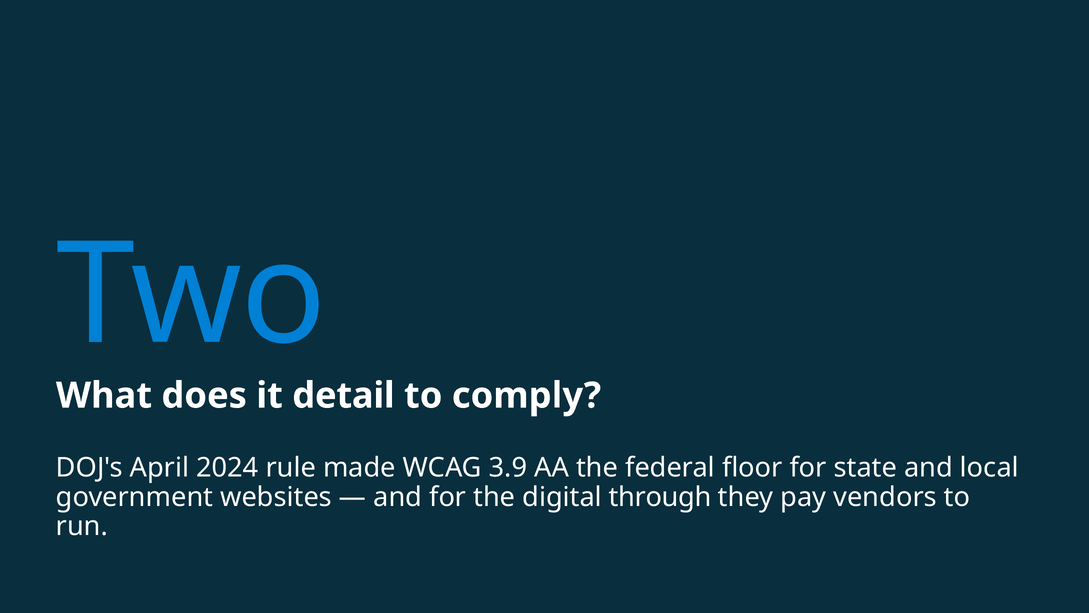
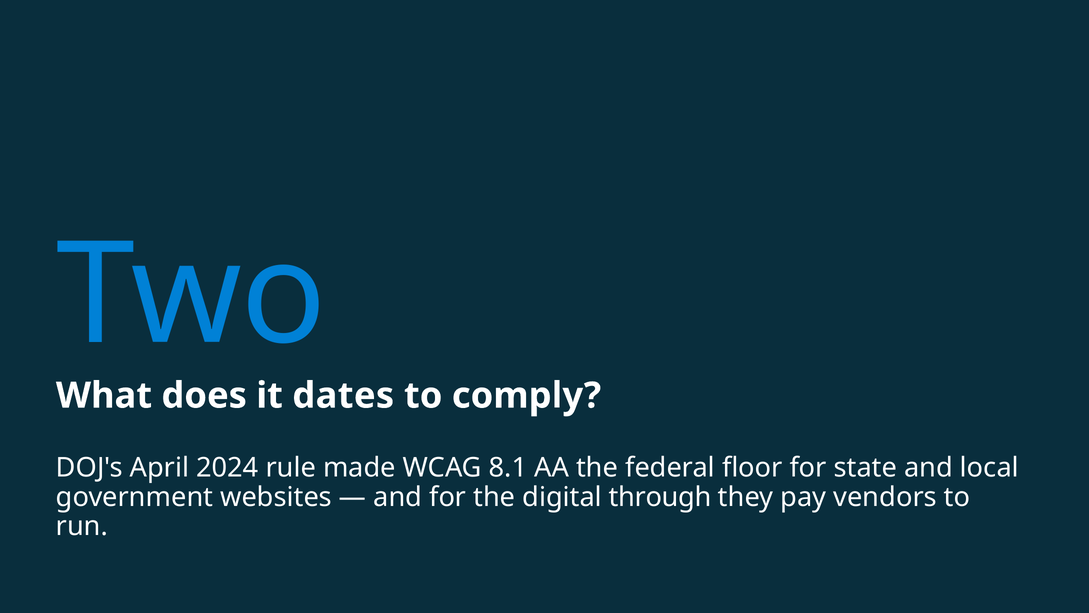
detail: detail -> dates (343, 395)
3.9: 3.9 -> 8.1 (508, 467)
